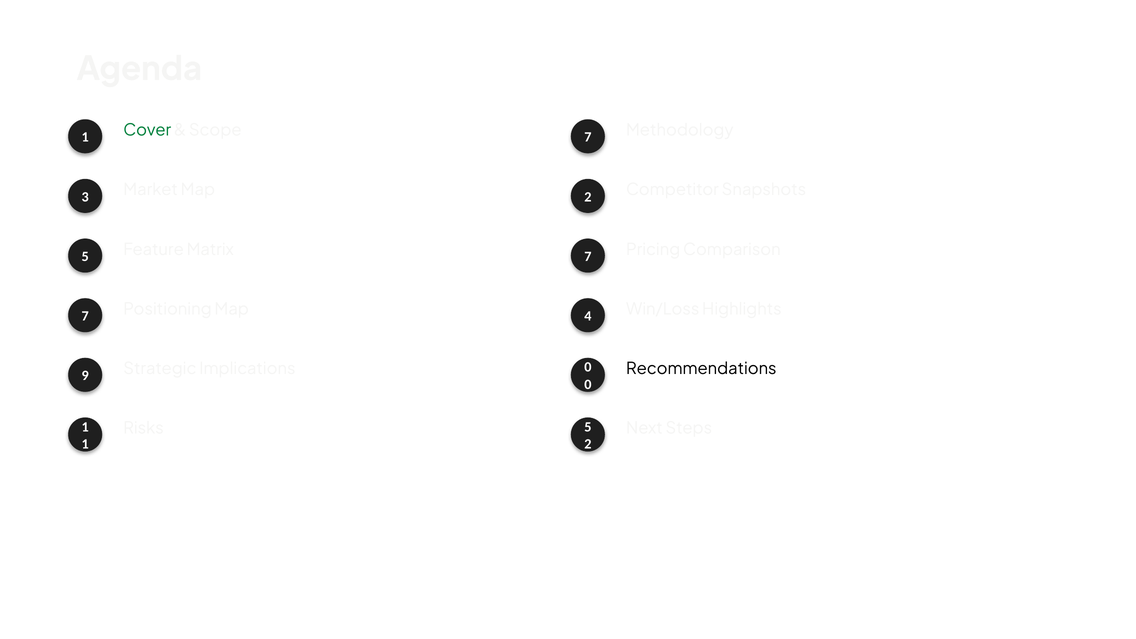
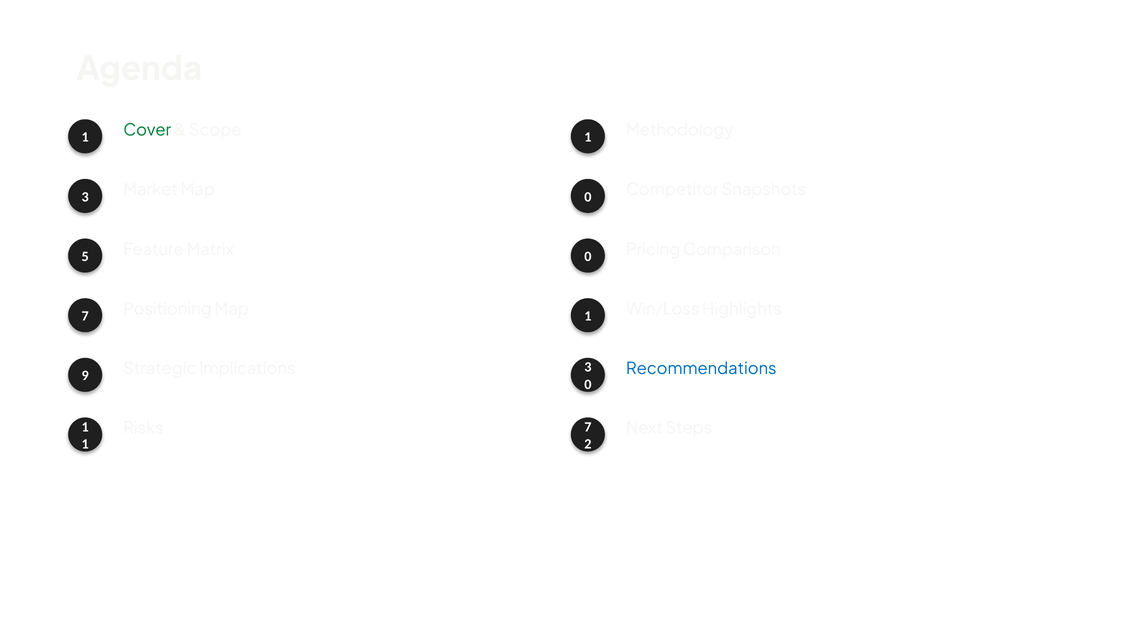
Scope 7: 7 -> 1 (588, 137)
Map 2: 2 -> 0 (588, 197)
Matrix 7: 7 -> 0 (588, 257)
Map 4: 4 -> 1 (588, 316)
Recommendations colour: black -> blue (701, 369)
Implications 0: 0 -> 3 (588, 367)
Risks 5: 5 -> 7 (588, 427)
